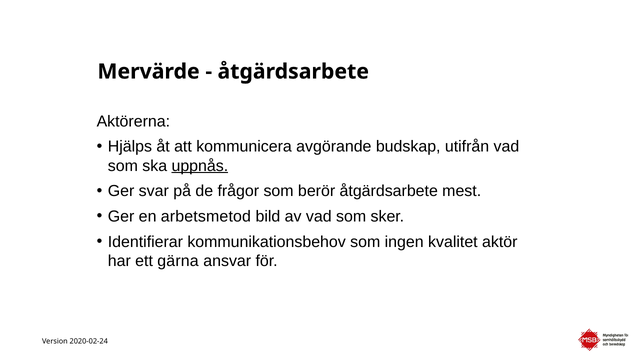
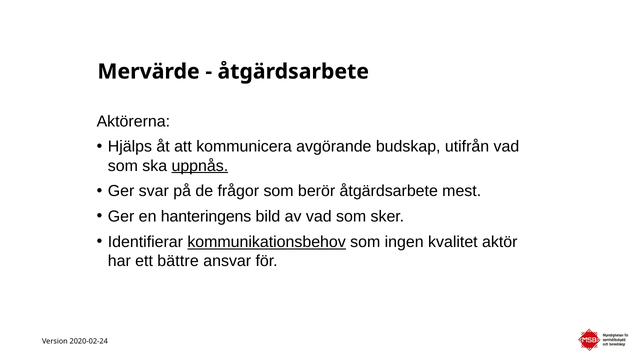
arbetsmetod: arbetsmetod -> hanteringens (206, 217)
kommunikationsbehov underline: none -> present (267, 242)
gärna: gärna -> bättre (178, 261)
